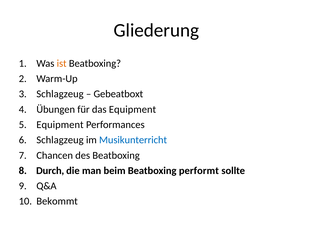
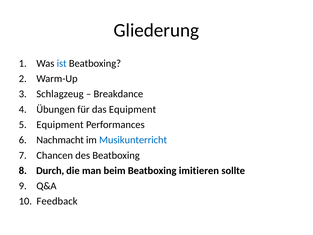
ist colour: orange -> blue (62, 63)
Gebeatboxt: Gebeatboxt -> Breakdance (118, 94)
Schlagzeug: Schlagzeug -> Nachmacht (60, 140)
performt: performt -> imitieren (199, 170)
Bekommt: Bekommt -> Feedback (57, 201)
